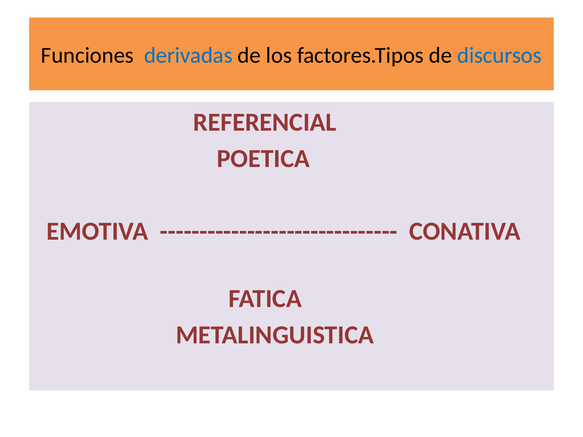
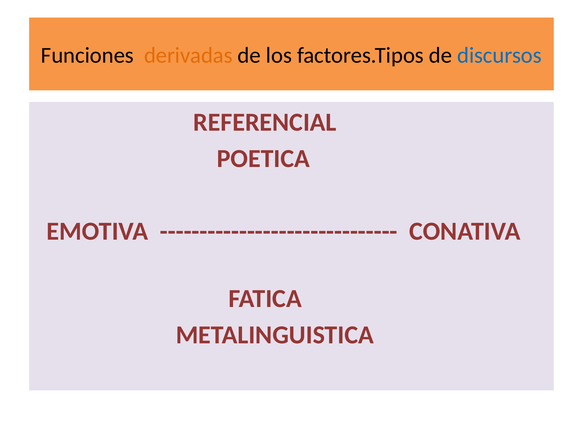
derivadas colour: blue -> orange (188, 55)
